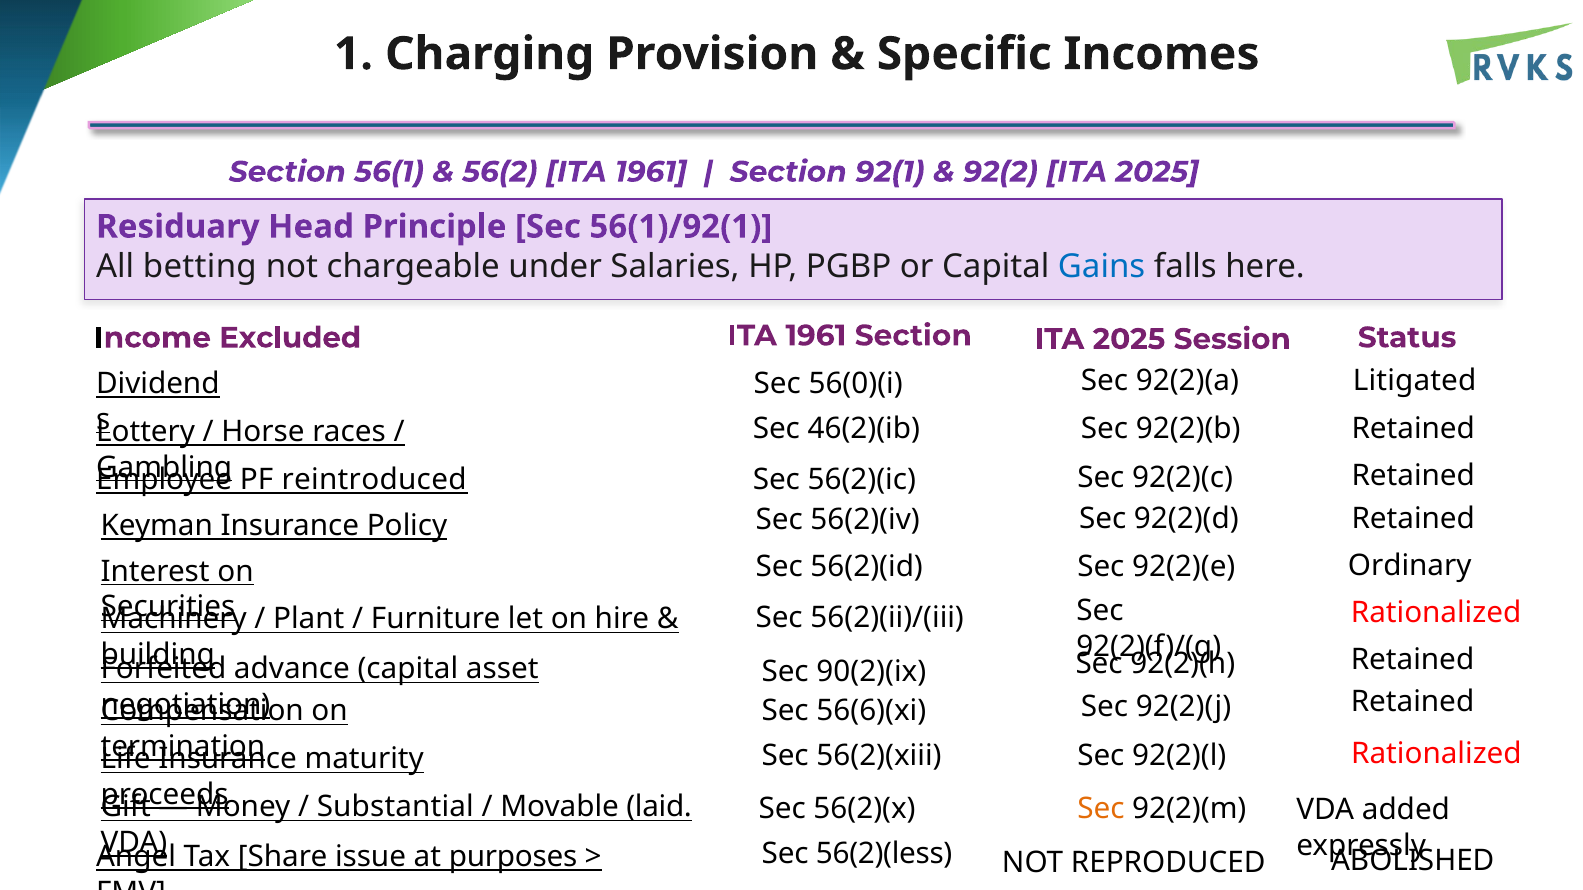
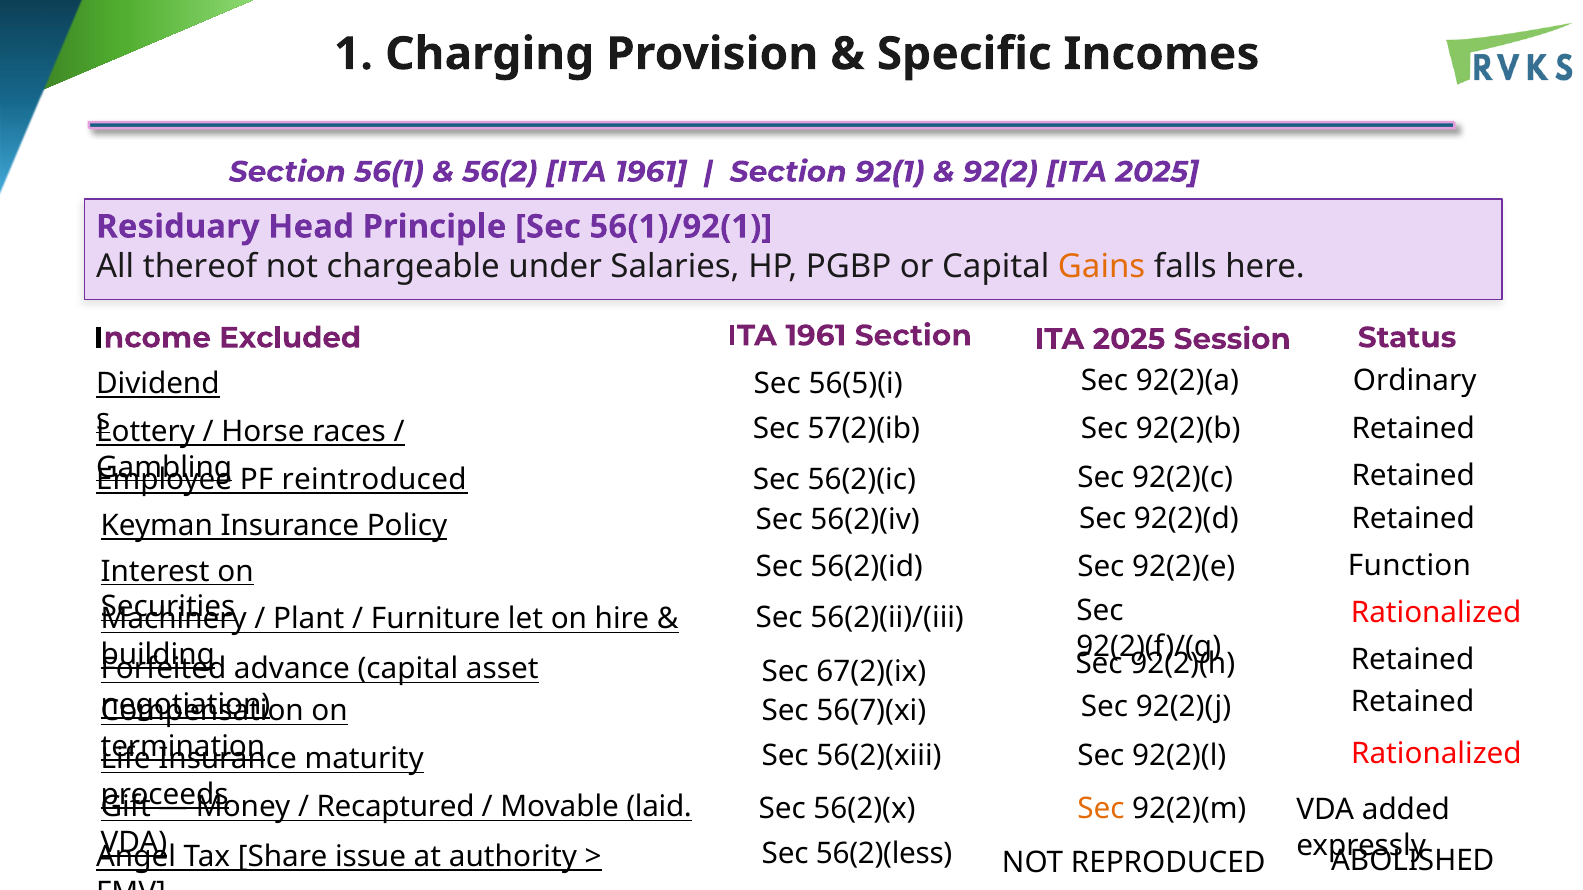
betting: betting -> thereof (200, 266)
Gains colour: blue -> orange (1102, 266)
56(0)(i: 56(0)(i -> 56(5)(i (856, 384)
Litigated: Litigated -> Ordinary (1415, 381)
46(2)(ib: 46(2)(ib -> 57(2)(ib (864, 429)
Ordinary: Ordinary -> Function (1410, 566)
90(2)(ix: 90(2)(ix -> 67(2)(ix (871, 672)
56(6)(xi: 56(6)(xi -> 56(7)(xi (871, 711)
Substantial: Substantial -> Recaptured (396, 807)
purposes: purposes -> authority (513, 857)
